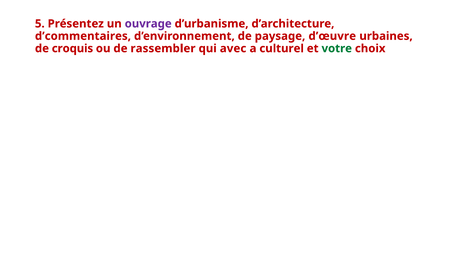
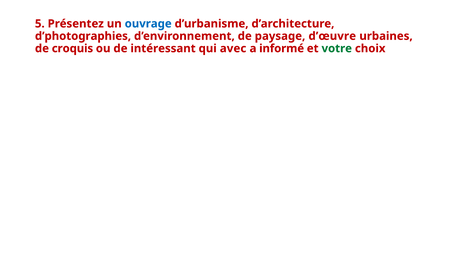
ouvrage colour: purple -> blue (148, 24)
d’commentaires: d’commentaires -> d’photographies (83, 36)
rassembler: rassembler -> intéressant (163, 48)
culturel: culturel -> informé (282, 48)
